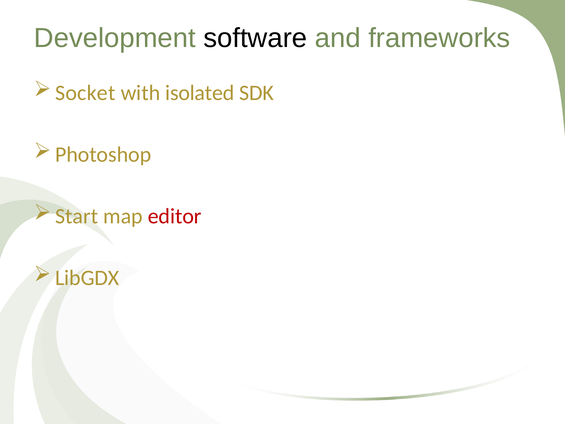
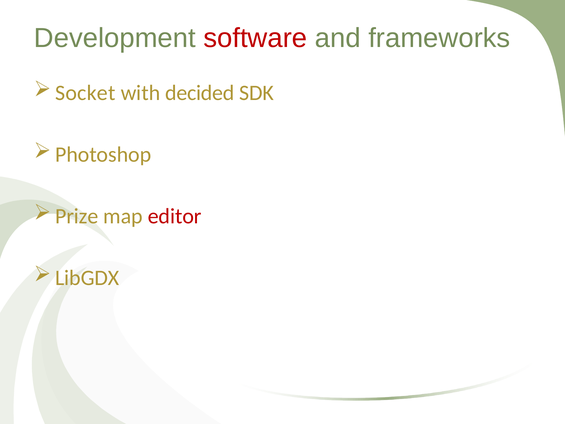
software colour: black -> red (255, 38)
isolated: isolated -> decided (200, 93)
Start: Start -> Prize (77, 216)
